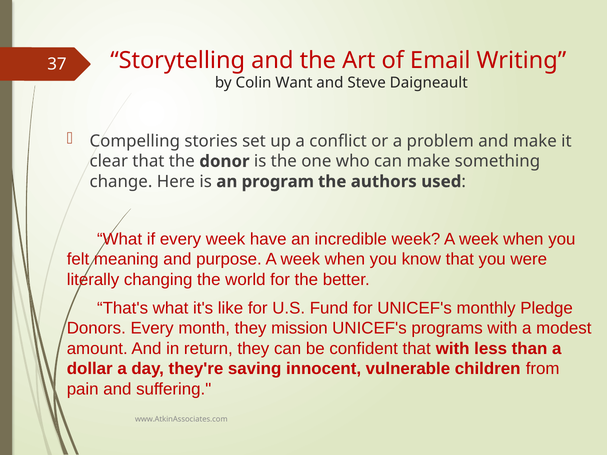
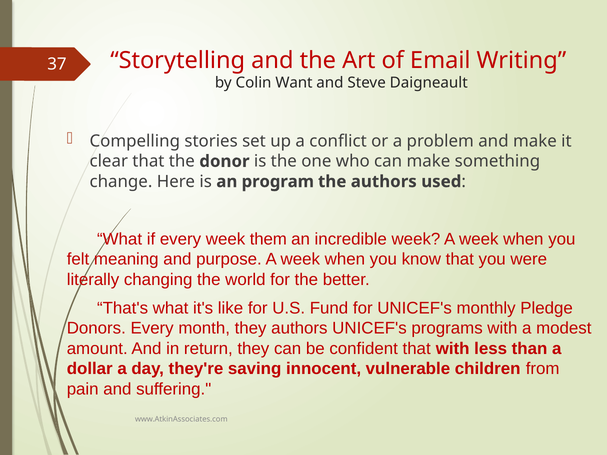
have: have -> them (268, 239)
they mission: mission -> authors (299, 329)
